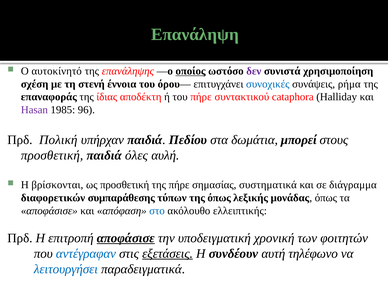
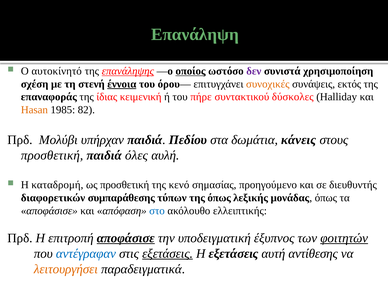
επανάληψης underline: none -> present (128, 71)
έννοια underline: none -> present (122, 84)
συνοχικές colour: blue -> orange (268, 84)
ρήμα: ρήμα -> εκτός (349, 84)
αποδέκτη: αποδέκτη -> κειμενική (141, 97)
cataphora: cataphora -> δύσκολες (293, 97)
Hasan colour: purple -> orange (34, 110)
96: 96 -> 82 (86, 110)
Πολική: Πολική -> Μολύβι (58, 140)
μπορεί: μπορεί -> κάνεις (299, 140)
βρίσκονται: βρίσκονται -> καταδρομή (57, 185)
της πήρε: πήρε -> κενό (179, 185)
συστηματικά: συστηματικά -> προηγούμενο (268, 185)
διάγραμμα: διάγραμμα -> διευθυντής (353, 185)
χρονική: χρονική -> έξυπνος (274, 238)
φοιτητών underline: none -> present (344, 238)
Η συνδέουν: συνδέουν -> εξετάσεις (234, 254)
τηλέφωνο: τηλέφωνο -> αντίθεσης (313, 254)
λειτουργήσει colour: blue -> orange (66, 269)
